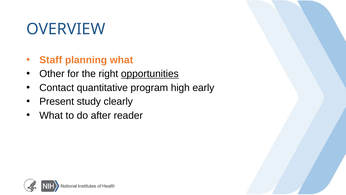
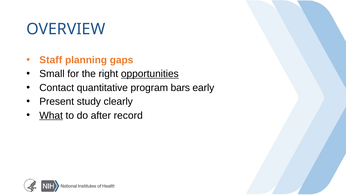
planning what: what -> gaps (122, 60)
Other: Other -> Small (52, 74)
high: high -> bars (180, 88)
What underline: none -> present (51, 115)
reader: reader -> record (128, 115)
